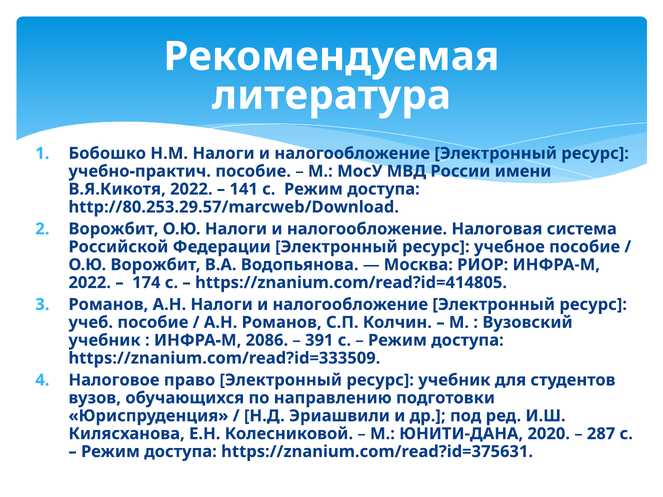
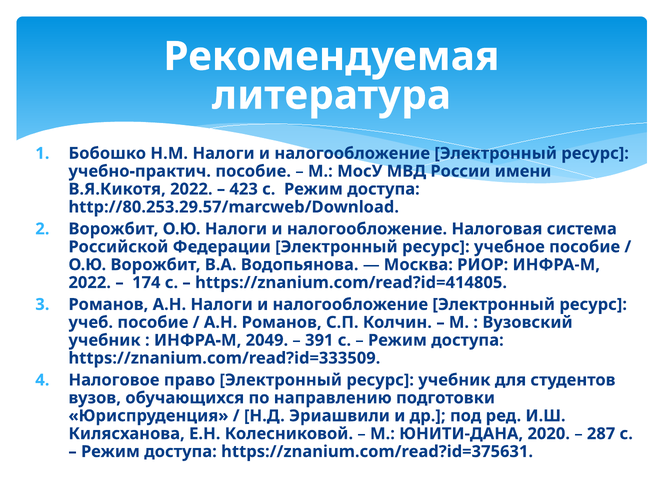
141: 141 -> 423 (244, 189)
2086: 2086 -> 2049 (267, 340)
